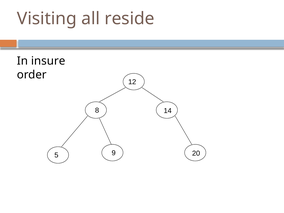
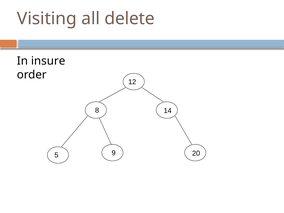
reside: reside -> delete (130, 18)
